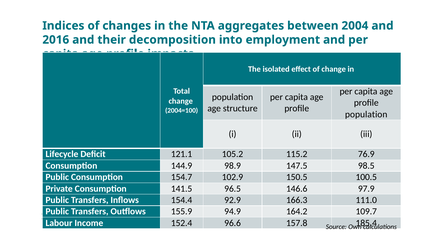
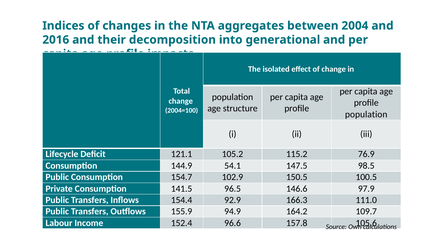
employment: employment -> generational (283, 40)
98.9: 98.9 -> 54.1 (233, 166)
185.4: 185.4 -> 105.6 (366, 223)
